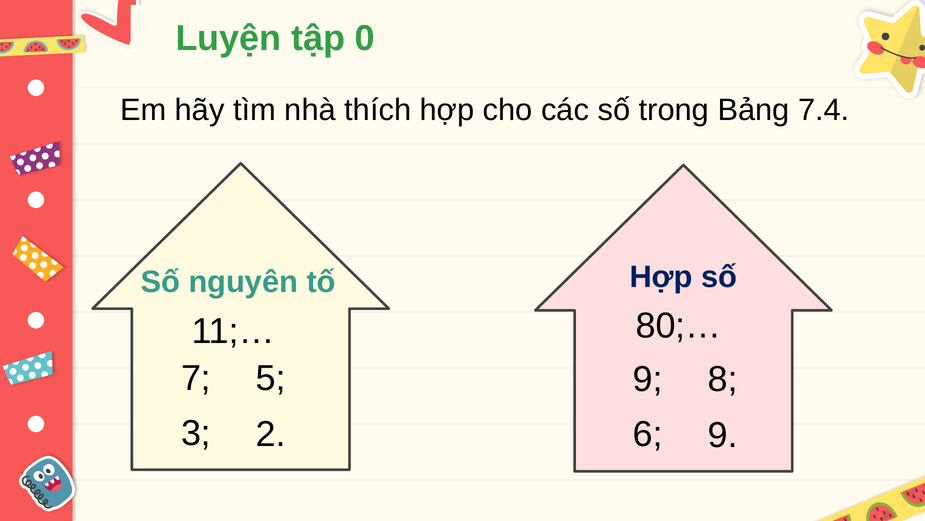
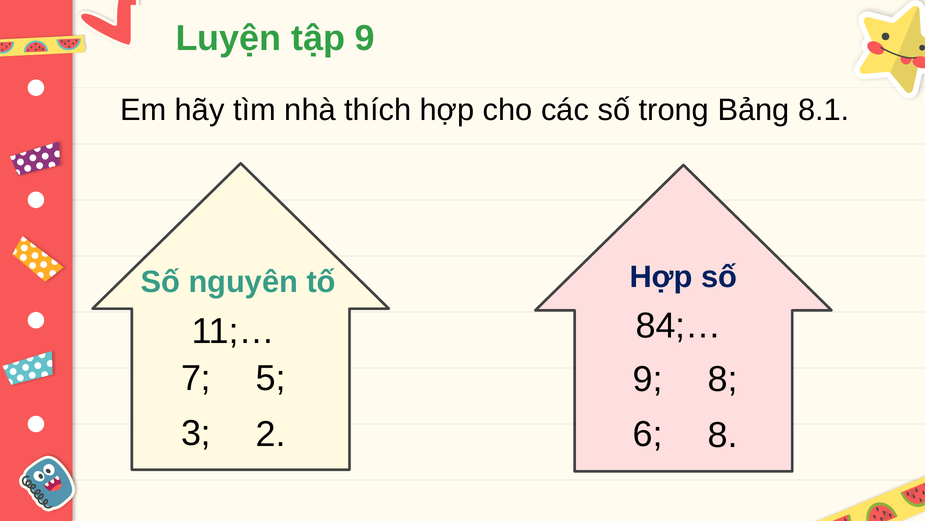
tập 0: 0 -> 9 (365, 38)
7.4: 7.4 -> 8.1 (824, 110)
80;…: 80;… -> 84;… (678, 326)
6 9: 9 -> 8 (723, 435)
